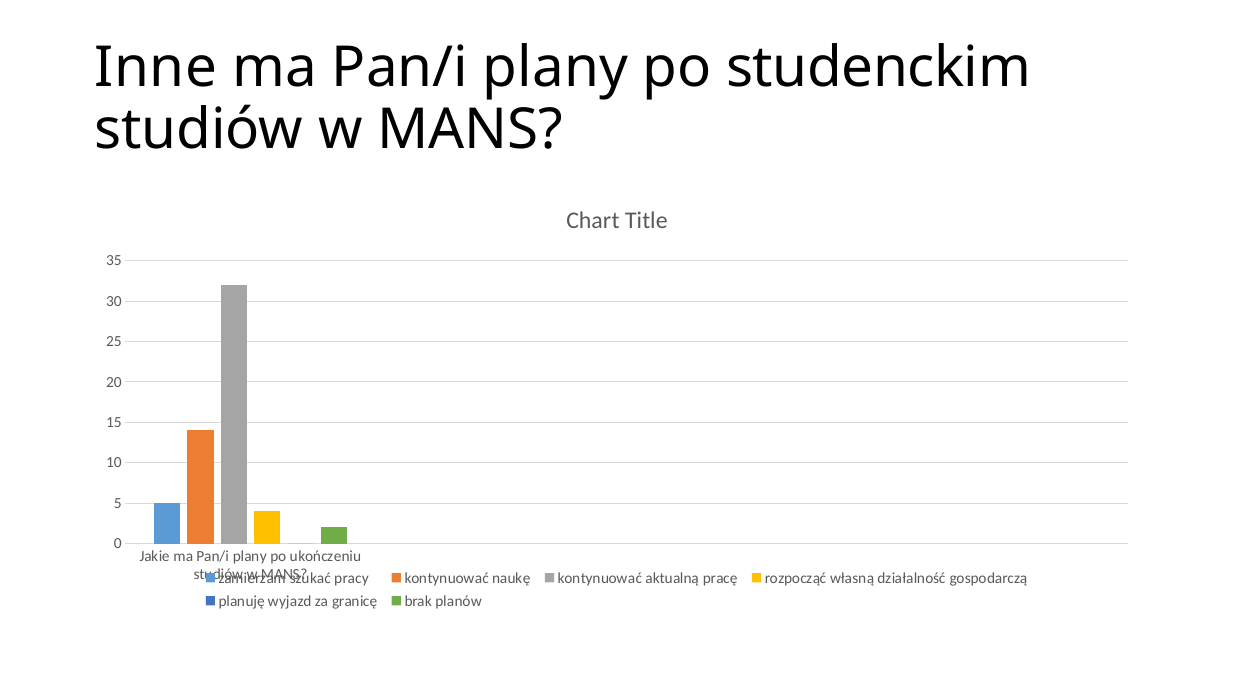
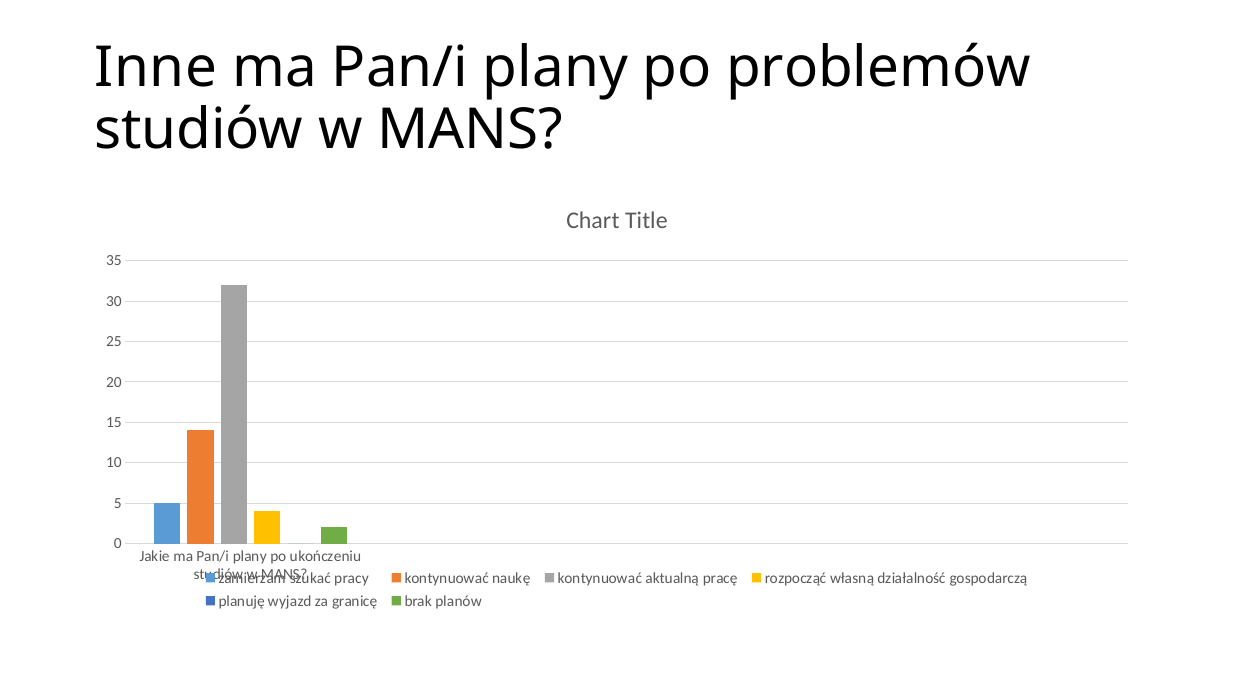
studenckim: studenckim -> problemów (878, 68)
